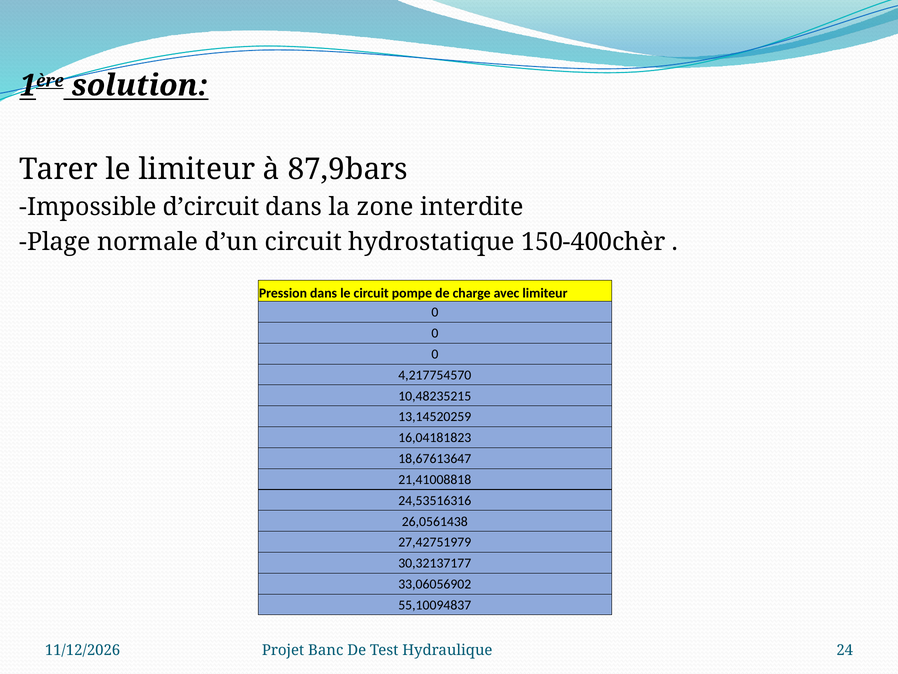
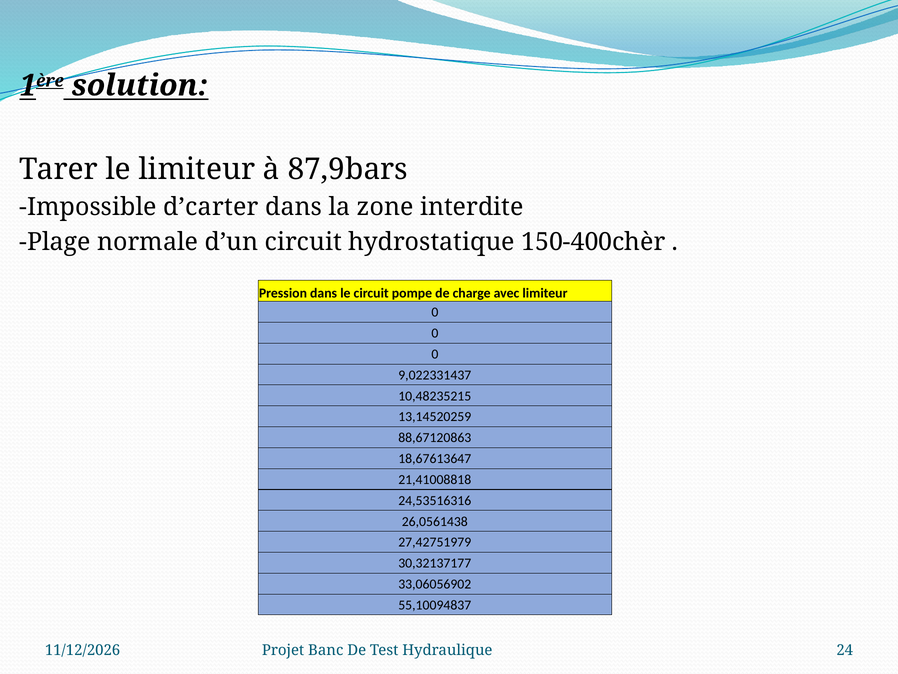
d’circuit: d’circuit -> d’carter (211, 207)
4,217754570: 4,217754570 -> 9,022331437 (435, 375)
16,04181823: 16,04181823 -> 88,67120863 (435, 438)
